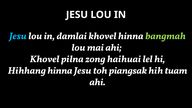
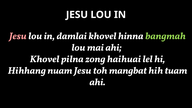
Jesu colour: light blue -> pink (18, 36)
Hihhang hinna: hinna -> nuam (60, 71)
piangsak: piangsak -> mangbat (128, 71)
